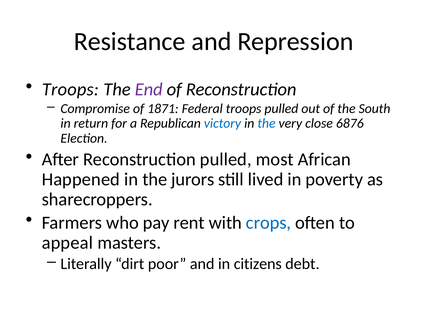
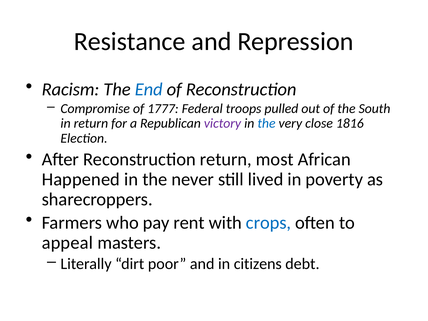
Troops: Troops -> Racism (71, 89)
End colour: purple -> blue (149, 89)
1871: 1871 -> 1777 (163, 109)
victory colour: blue -> purple (223, 123)
6876: 6876 -> 1816 (350, 123)
Reconstruction pulled: pulled -> return (226, 160)
jurors: jurors -> never (193, 179)
